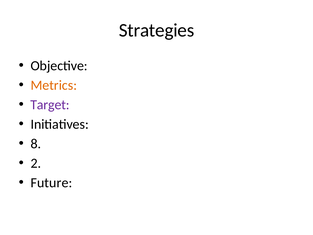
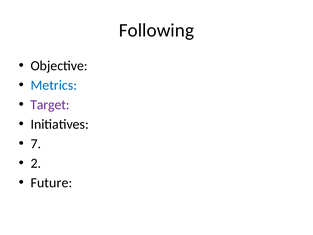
Strategies: Strategies -> Following (156, 30)
Metrics colour: orange -> blue (54, 85)
8: 8 -> 7 (36, 144)
